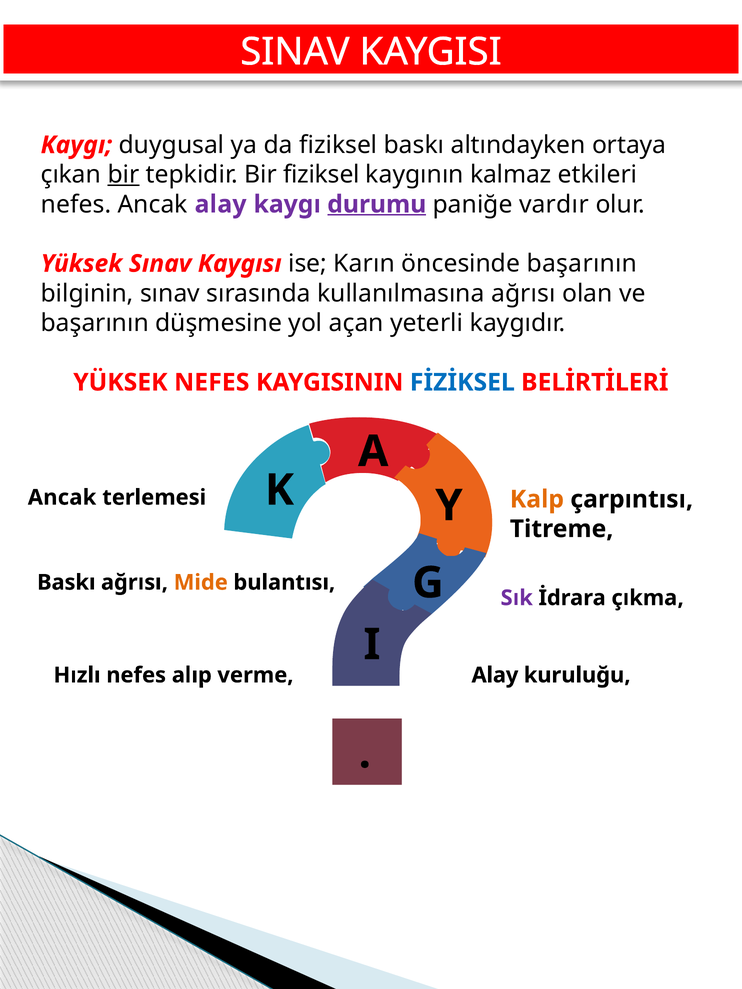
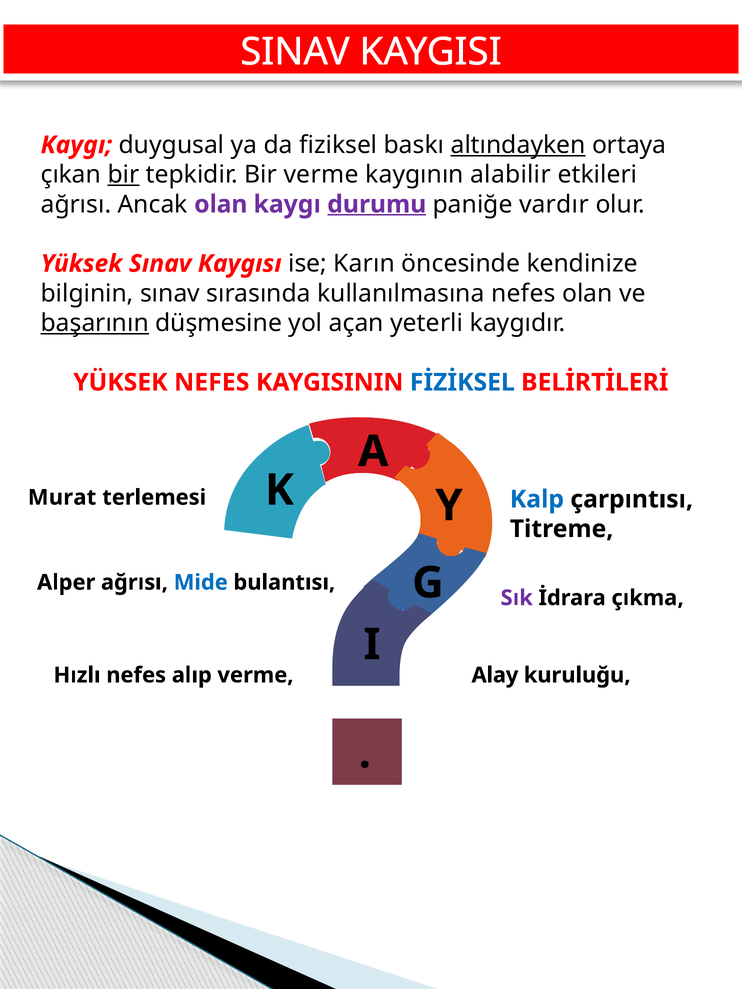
altındayken underline: none -> present (518, 145)
Bir fiziksel: fiziksel -> verme (321, 175)
kalmaz: kalmaz -> alabilir (511, 175)
nefes: nefes -> ağrısı (76, 204)
Ancak alay: alay -> olan (221, 204)
öncesinde başarının: başarının -> kendinize (582, 264)
kullanılmasına ağrısı: ağrısı -> nefes (523, 293)
başarının underline: none -> present (95, 323)
Ancak: Ancak -> Murat (62, 498)
Kalp colour: orange -> blue (537, 499)
Baskı: Baskı -> Alper (66, 583)
Mide colour: orange -> blue (201, 583)
